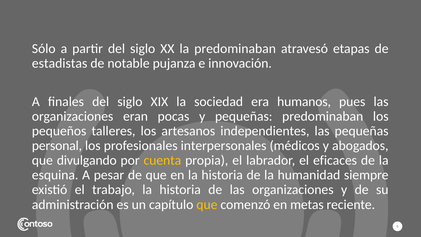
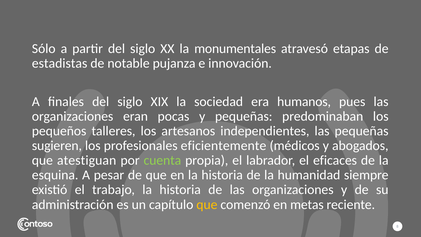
la predominaban: predominaban -> monumentales (235, 49)
personal: personal -> sugieren (57, 146)
interpersonales: interpersonales -> eficientemente (224, 146)
divulgando: divulgando -> atestiguan (87, 160)
cuenta colour: yellow -> light green (162, 160)
